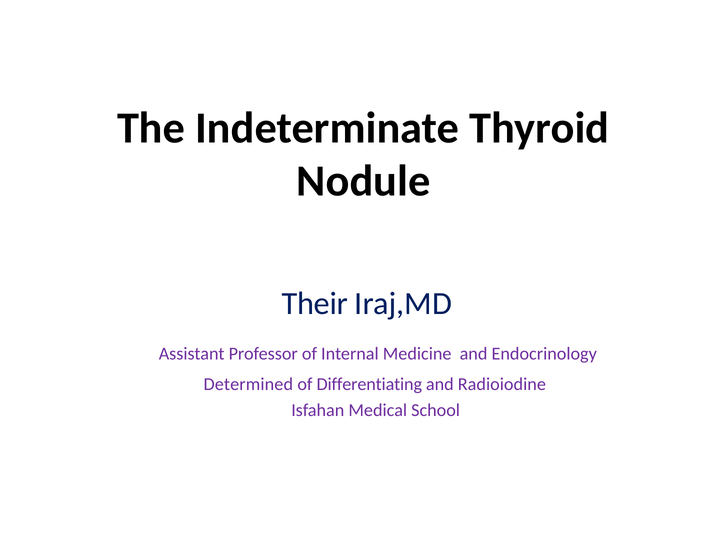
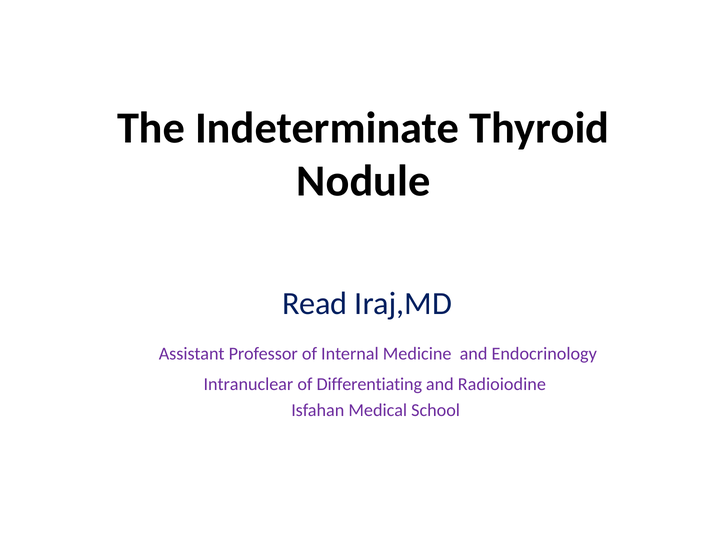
Their: Their -> Read (315, 304)
Determined: Determined -> Intranuclear (248, 385)
